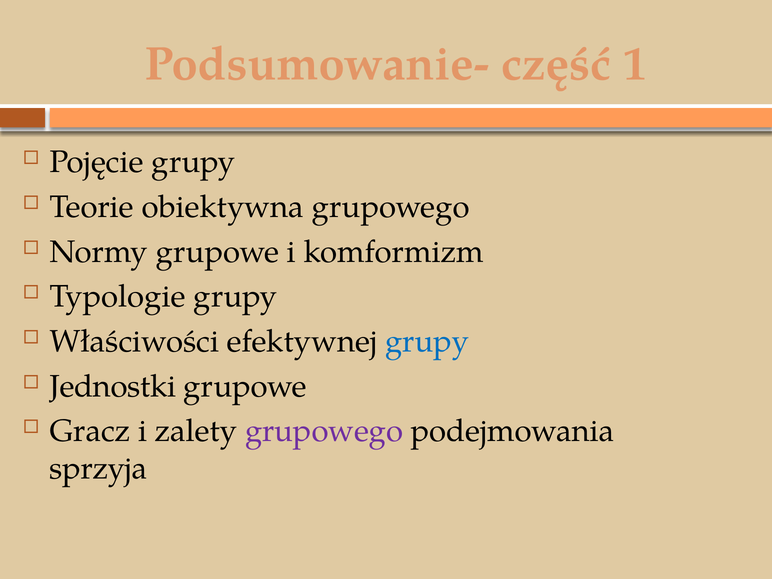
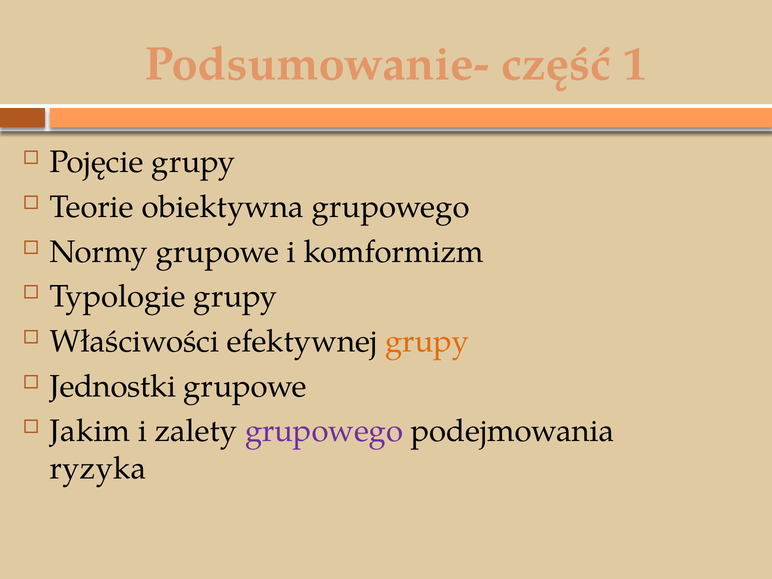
grupy colour: blue -> orange (427, 341)
Gracz: Gracz -> Jakim (90, 431)
sprzyja: sprzyja -> ryzyka (98, 468)
